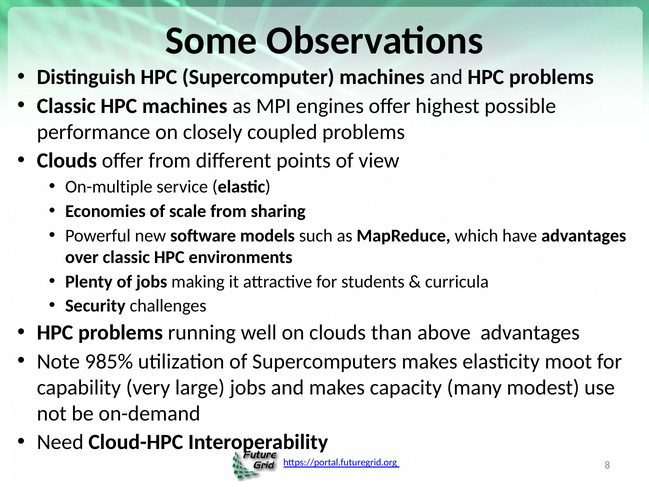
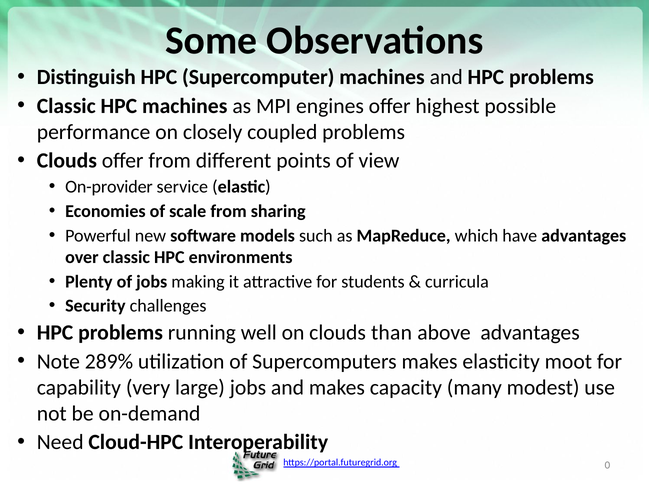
On-multiple: On-multiple -> On-provider (109, 187)
985%: 985% -> 289% (109, 361)
8: 8 -> 0 (607, 465)
